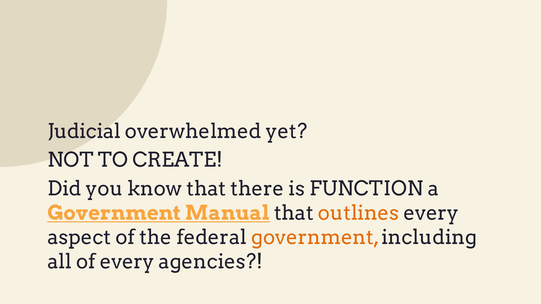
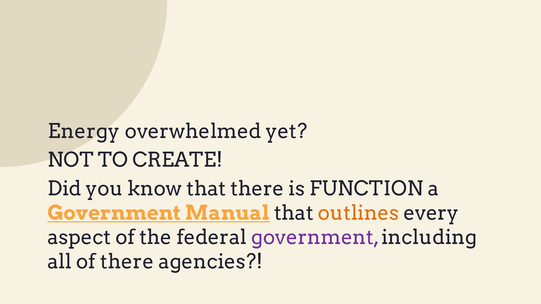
Judicial: Judicial -> Energy (84, 132)
government colour: orange -> purple (315, 238)
of every: every -> there (127, 262)
